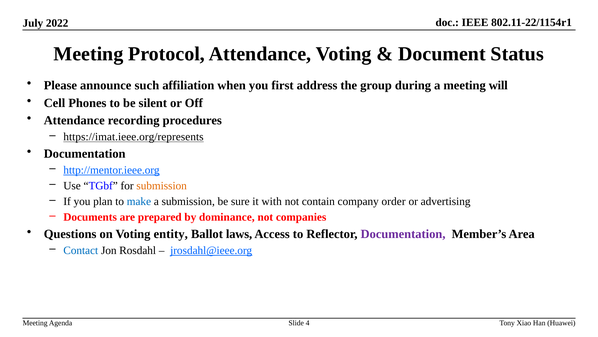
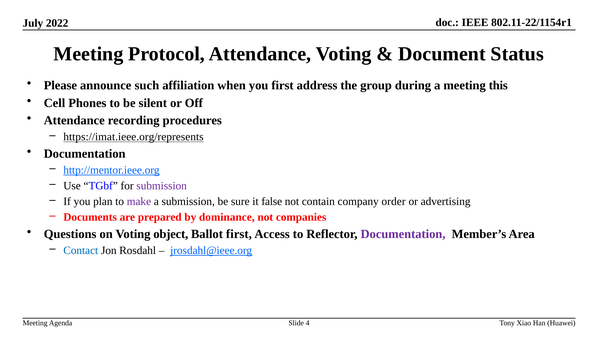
will: will -> this (498, 85)
submission colour: orange -> purple (162, 185)
make colour: blue -> purple (139, 201)
with: with -> false (272, 201)
entity: entity -> object (171, 234)
Ballot laws: laws -> first (239, 234)
